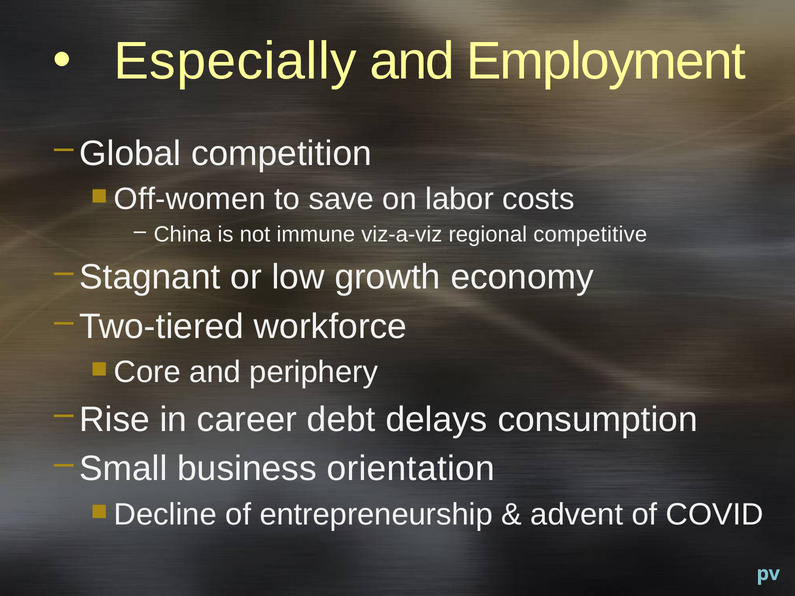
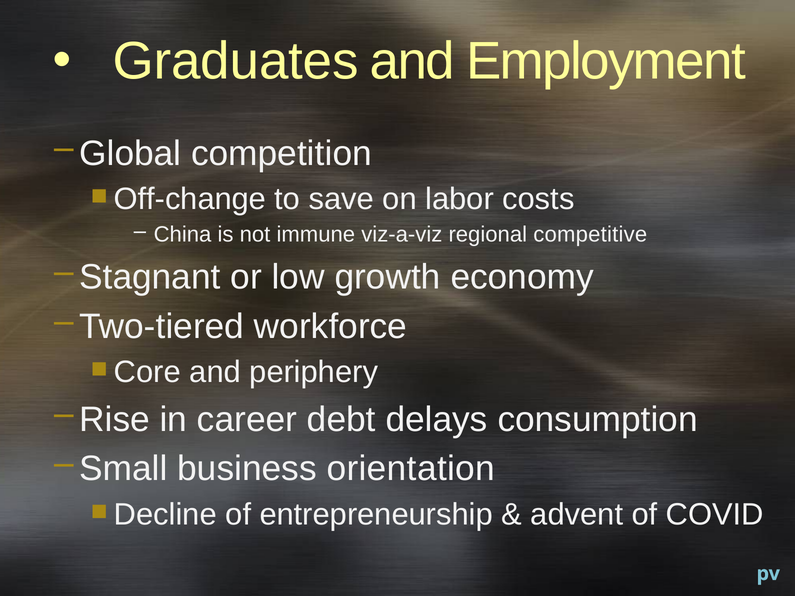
Especially: Especially -> Graduates (236, 61)
Off-women: Off-women -> Off-change (190, 199)
